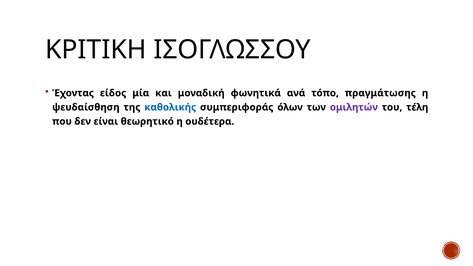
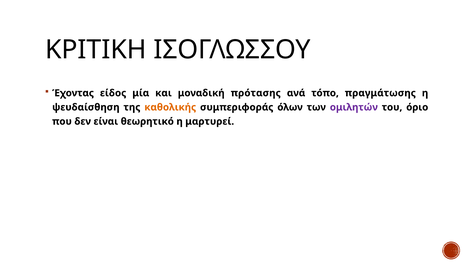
φωνητικά: φωνητικά -> πρότασης (256, 93)
καθολικής colour: blue -> orange (170, 107)
τέλη: τέλη -> όριο (417, 107)
ουδέτερα: ουδέτερα -> μαρτυρεί (210, 121)
